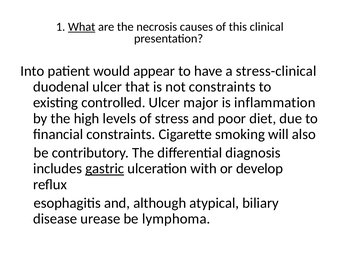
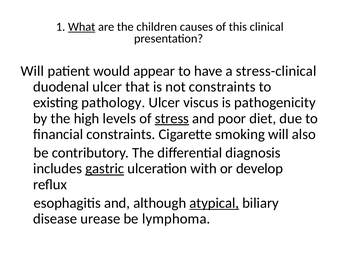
necrosis: necrosis -> children (157, 27)
Into: Into -> Will (32, 71)
controlled: controlled -> pathology (113, 103)
major: major -> viscus (201, 103)
inflammation: inflammation -> pathogenicity (275, 103)
stress underline: none -> present (172, 118)
atypical underline: none -> present (214, 203)
